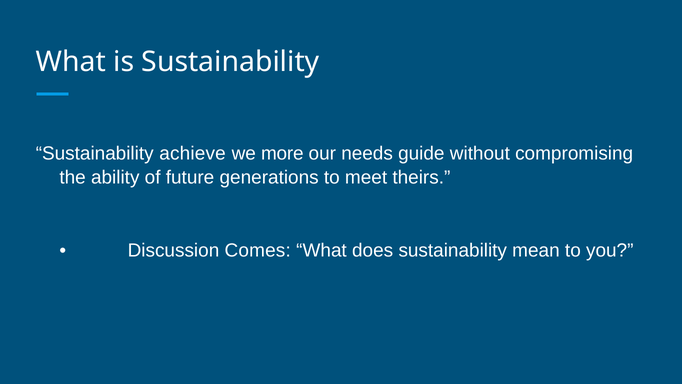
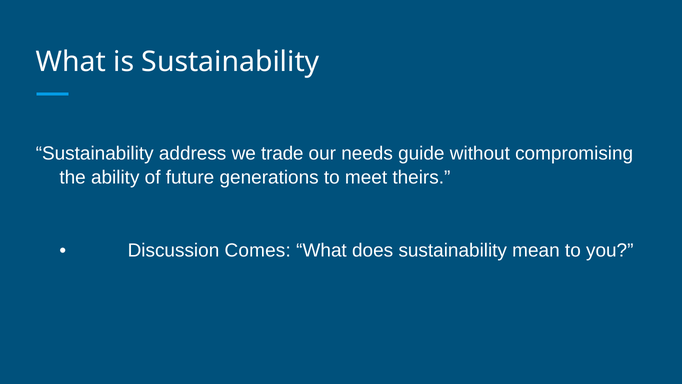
achieve: achieve -> address (193, 153)
more: more -> trade (282, 153)
